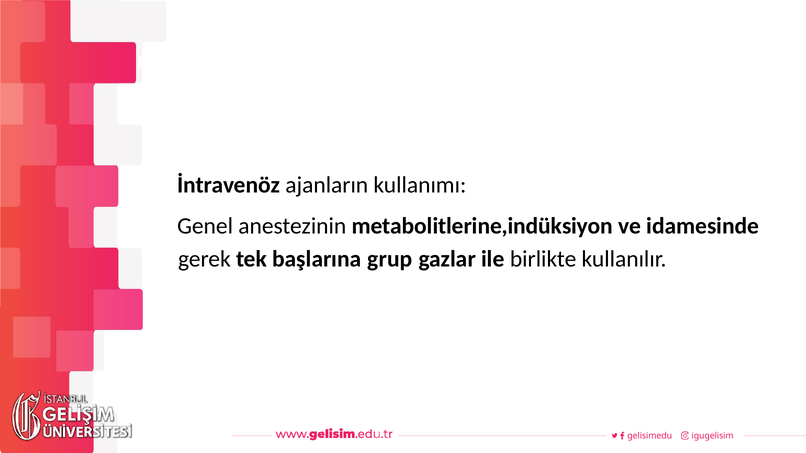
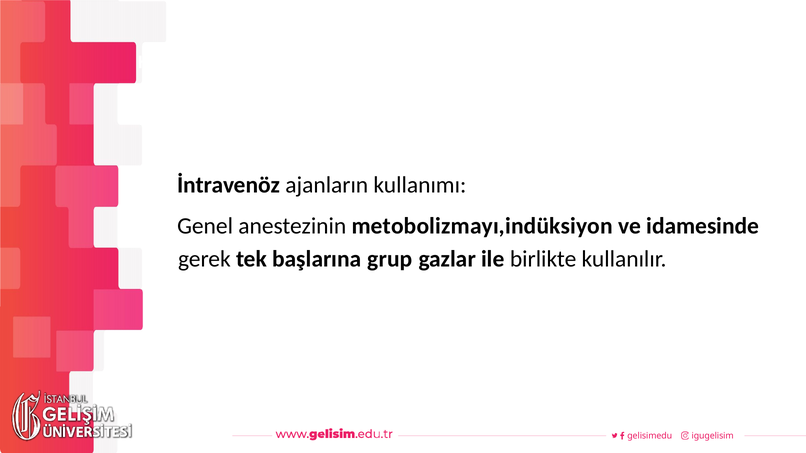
metabolitlerine,indüksiyon: metabolitlerine,indüksiyon -> metobolizmayı,indüksiyon (482, 226)
